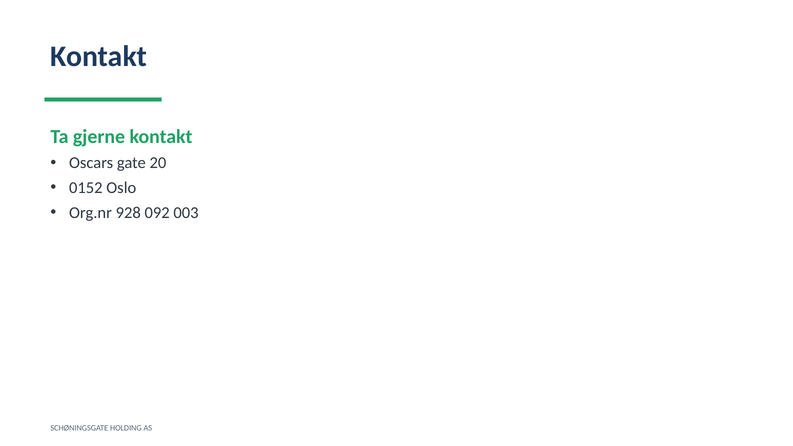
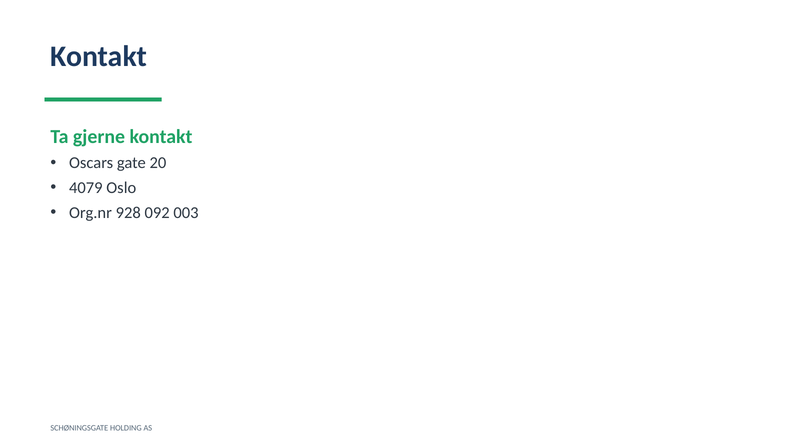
0152: 0152 -> 4079 (86, 188)
